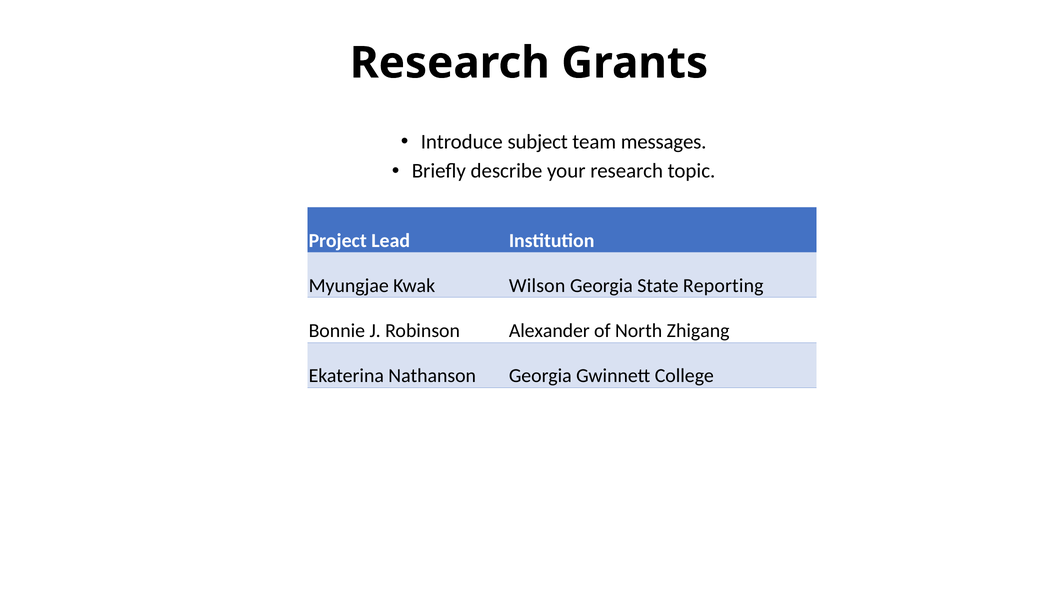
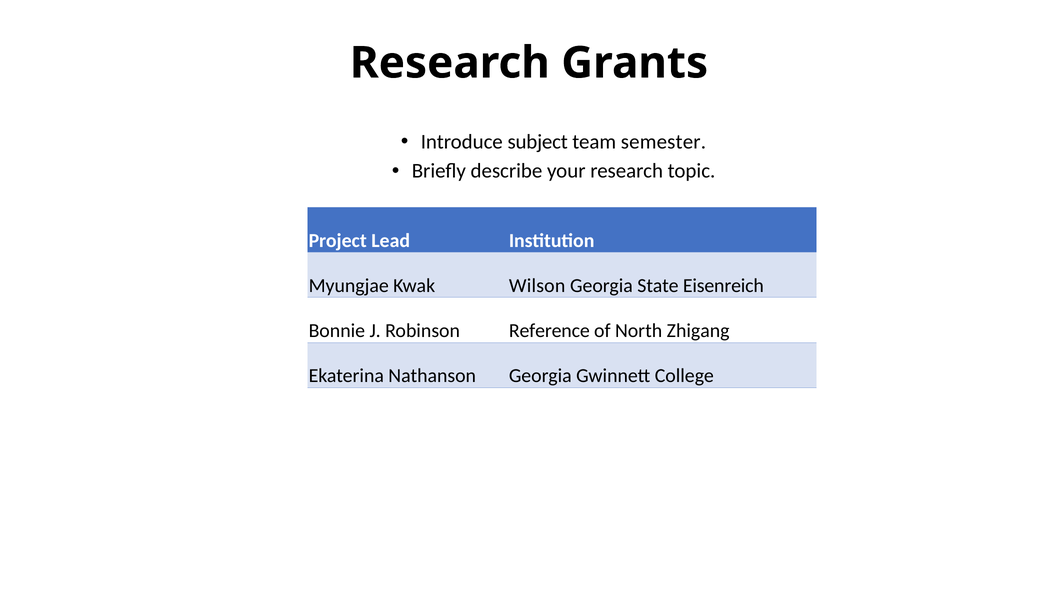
messages: messages -> semester (663, 142)
Reporting: Reporting -> Eisenreich (723, 286)
Alexander: Alexander -> Reference (549, 331)
